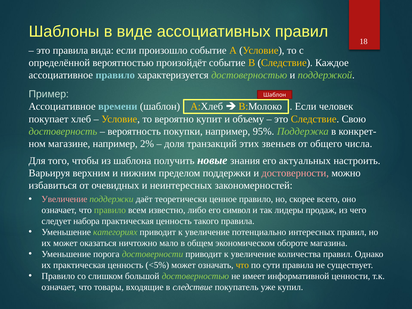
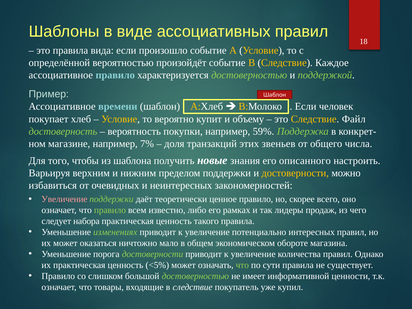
Свою: Свою -> Файл (354, 119)
95%: 95% -> 59% (263, 131)
2%: 2% -> 7% (147, 144)
актуальных: актуальных -> описанного (305, 161)
достоверности colour: pink -> yellow (295, 173)
символ: символ -> рамках (237, 210)
категориях: категориях -> изменениях (115, 232)
что colour: yellow -> light green (242, 265)
